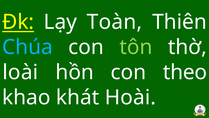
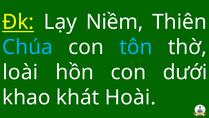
Toàn: Toàn -> Niềm (115, 22)
tôn colour: light green -> light blue (136, 47)
theo: theo -> dưới (185, 72)
